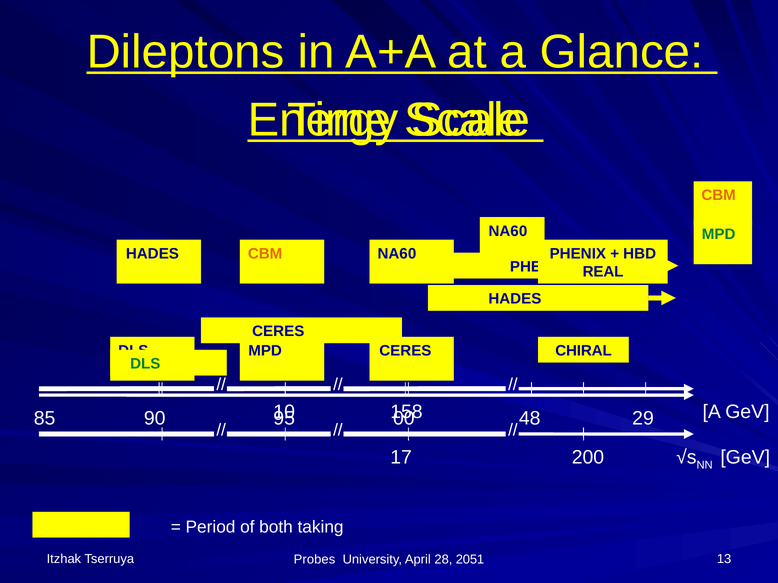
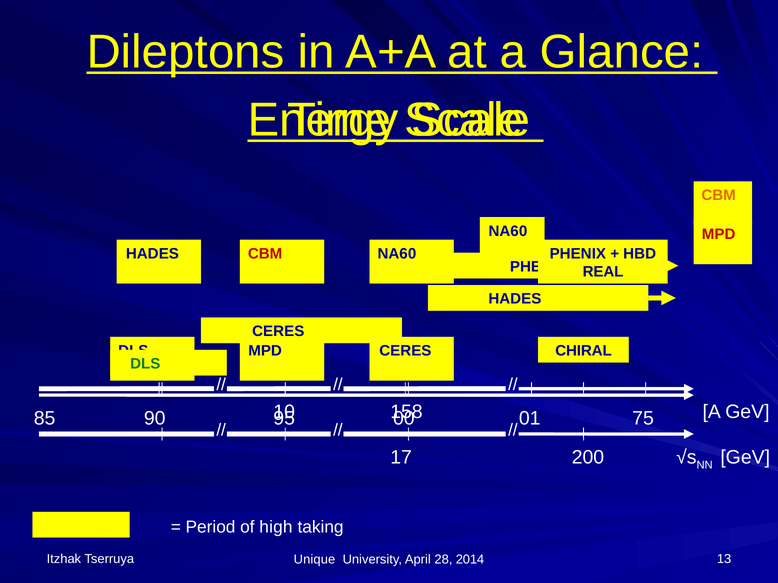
MPD colour: green -> red (719, 234)
CBM colour: orange -> red (265, 254)
48: 48 -> 01 (530, 419)
29: 29 -> 75 (643, 419)
both: both -> high (276, 528)
Probes: Probes -> Unique (315, 560)
2051: 2051 -> 2014 (470, 560)
